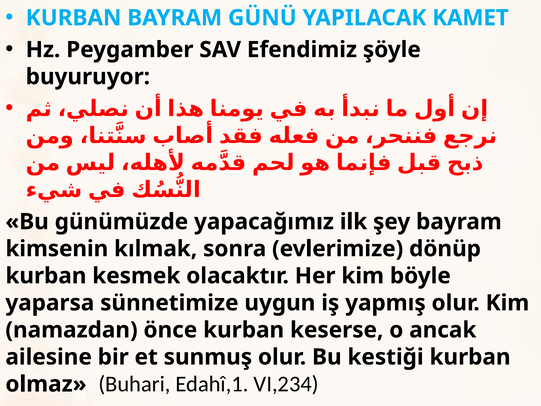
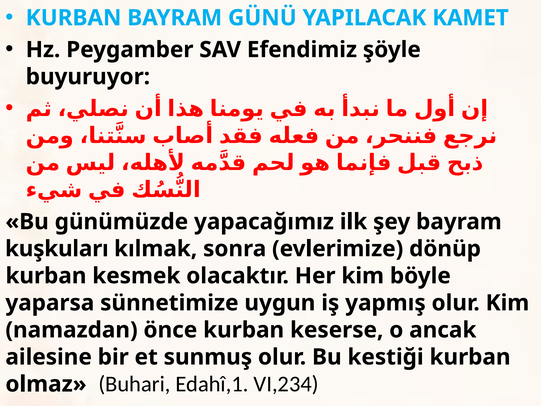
kimsenin: kimsenin -> kuşkuları (57, 249)
